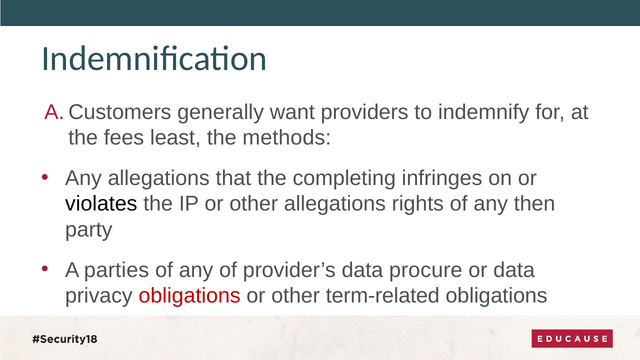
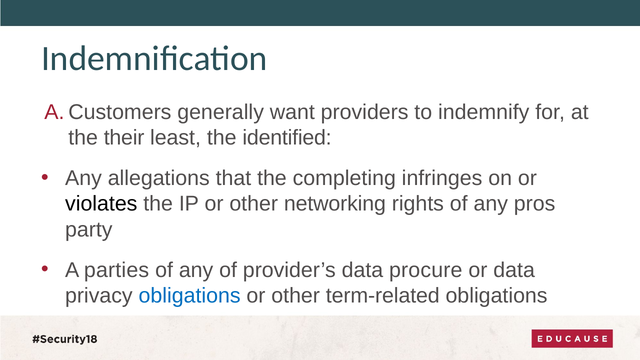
fees: fees -> their (124, 138)
methods: methods -> identified (287, 138)
other allegations: allegations -> networking (335, 204)
then: then -> pros (535, 204)
obligations colour: red -> blue (190, 296)
